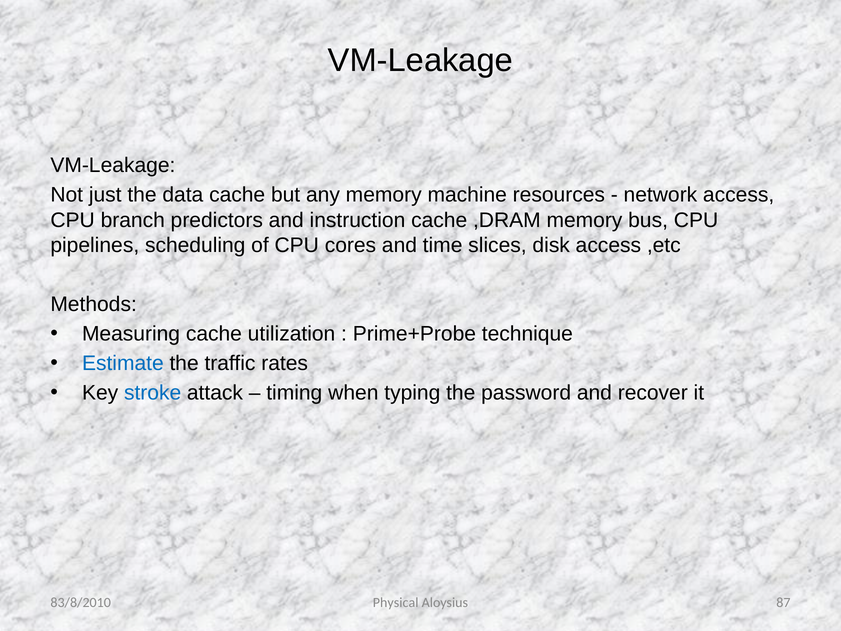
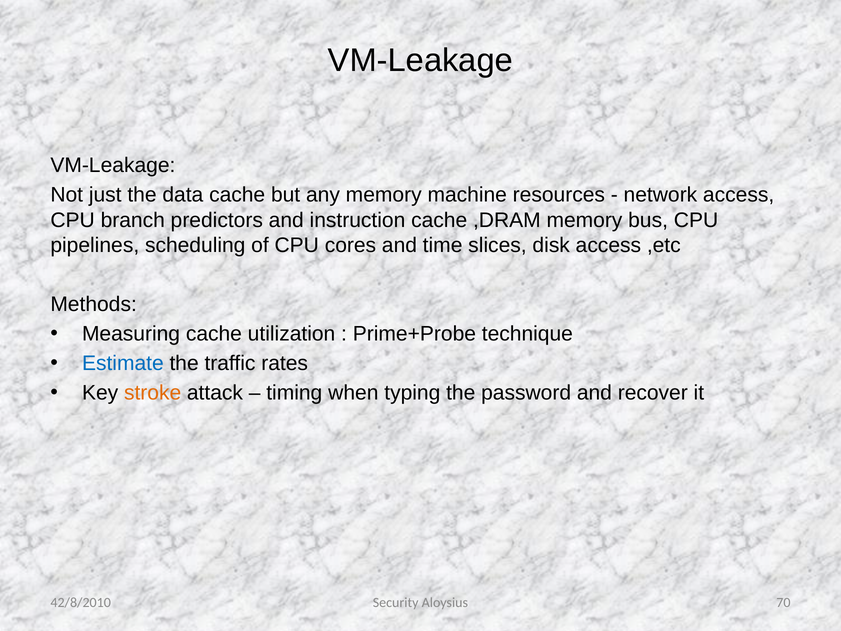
stroke colour: blue -> orange (153, 393)
Physical: Physical -> Security (396, 602)
87: 87 -> 70 (783, 602)
83/8/2010: 83/8/2010 -> 42/8/2010 (81, 602)
